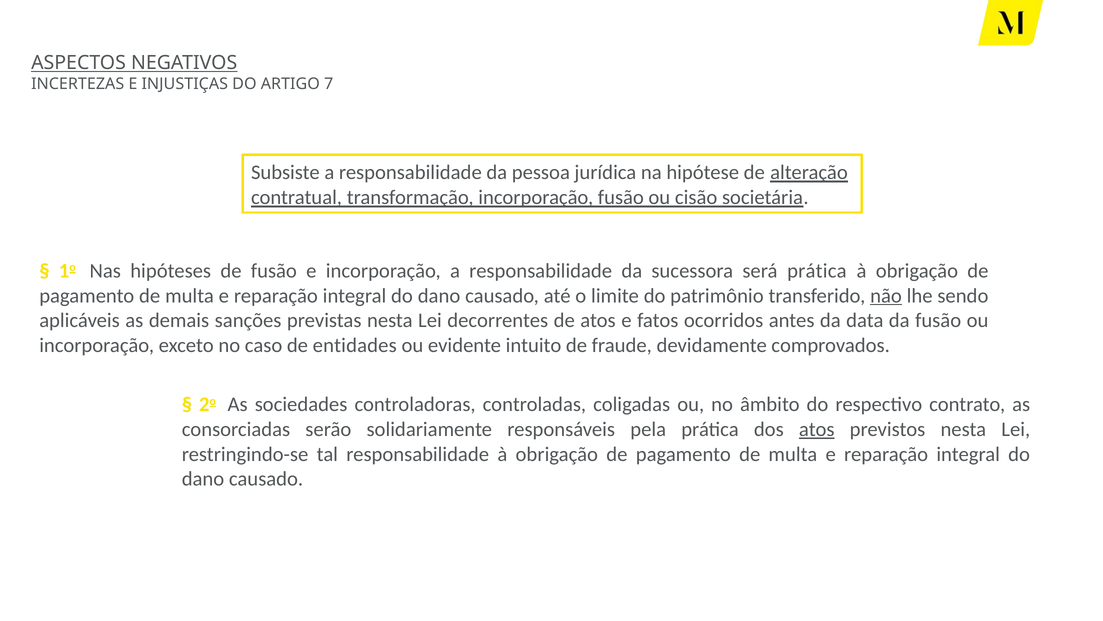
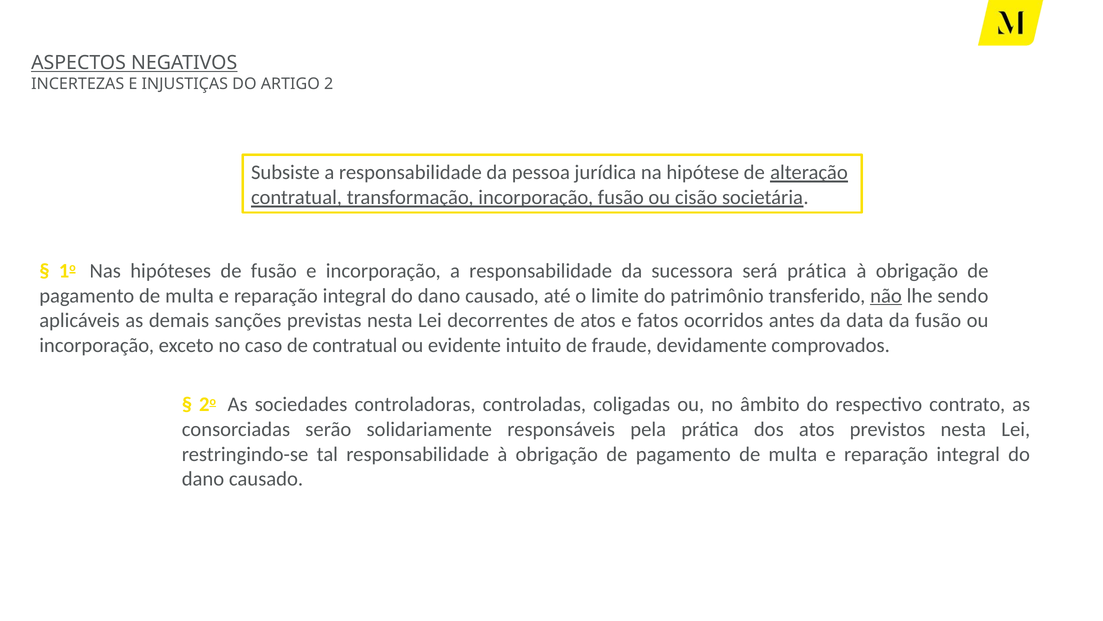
7: 7 -> 2 (329, 84)
de entidades: entidades -> contratual (355, 345)
atos underline: present -> none (817, 429)
